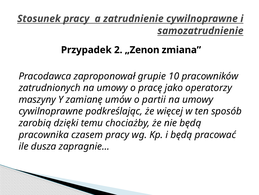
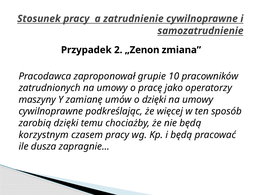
o partii: partii -> dzięki (154, 99)
pracownika: pracownika -> korzystnym (44, 134)
